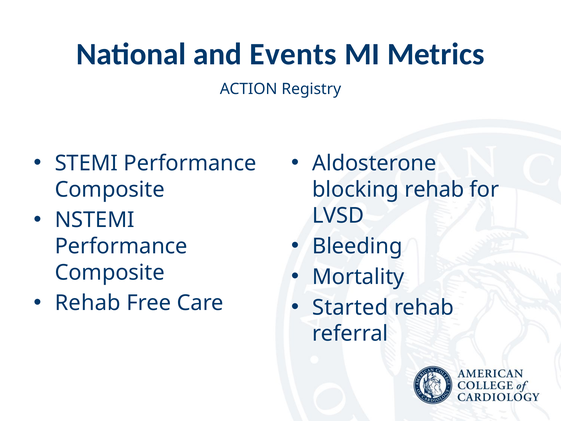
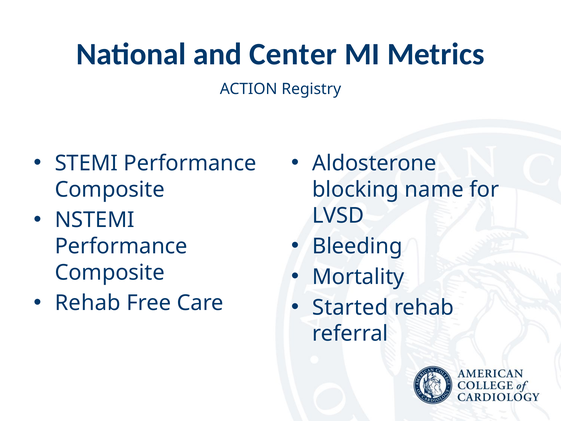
Events: Events -> Center (293, 54)
blocking rehab: rehab -> name (434, 189)
